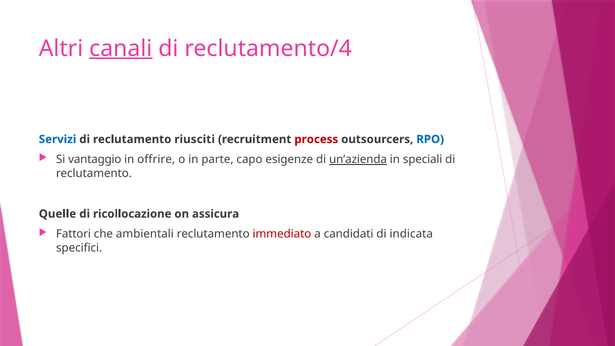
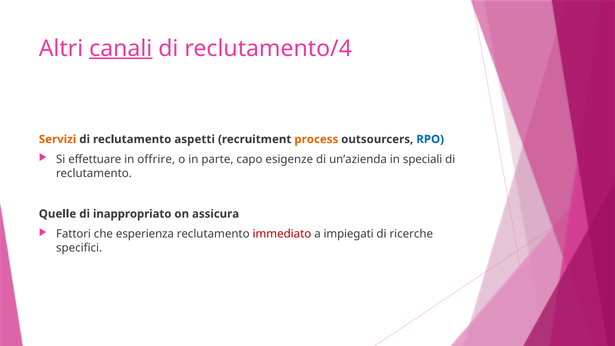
Servizi colour: blue -> orange (58, 139)
riusciti: riusciti -> aspetti (195, 139)
process colour: red -> orange (316, 139)
vantaggio: vantaggio -> effettuare (95, 160)
un’azienda underline: present -> none (358, 160)
ricollocazione: ricollocazione -> inappropriato (132, 214)
ambientali: ambientali -> esperienza (145, 234)
candidati: candidati -> impiegati (349, 234)
indicata: indicata -> ricerche (411, 234)
